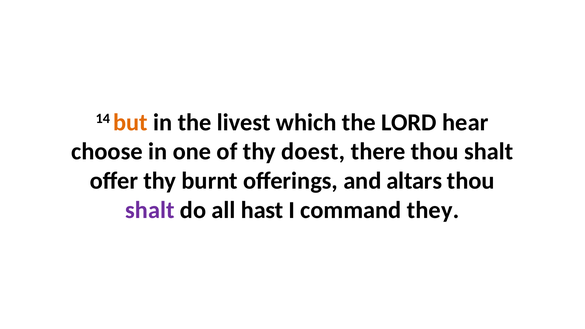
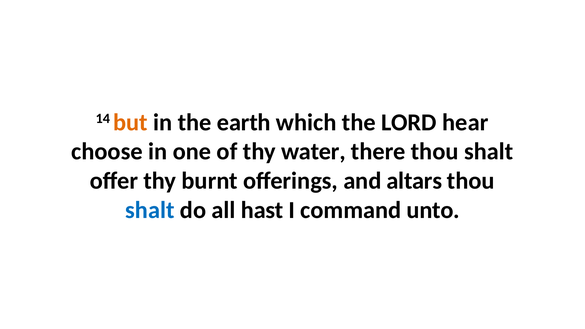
livest: livest -> earth (244, 122)
doest: doest -> water (313, 152)
shalt colour: purple -> blue (150, 210)
they: they -> unto (433, 210)
